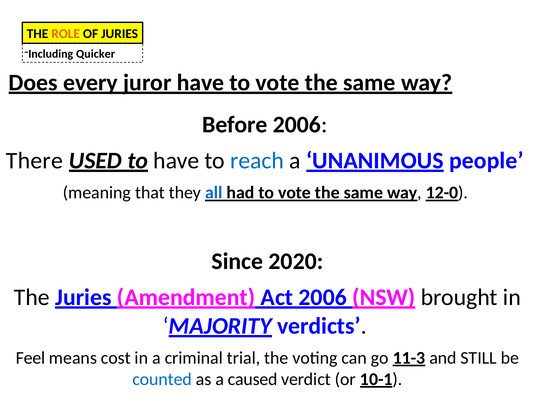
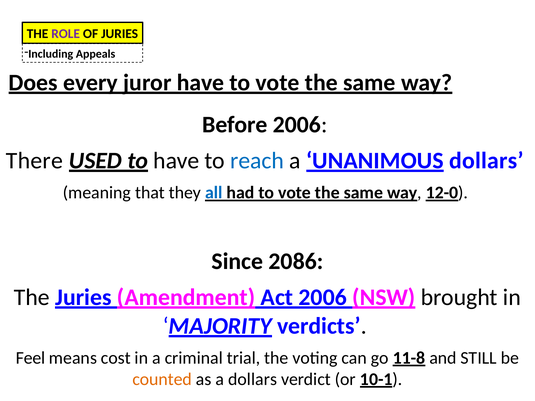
ROLE colour: orange -> purple (66, 34)
Quicker: Quicker -> Appeals (96, 54)
people: people -> dollars (486, 161)
2020: 2020 -> 2086 (296, 262)
11-3: 11-3 -> 11-8 (409, 358)
counted colour: blue -> orange (162, 380)
a caused: caused -> dollars (253, 380)
